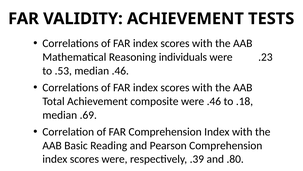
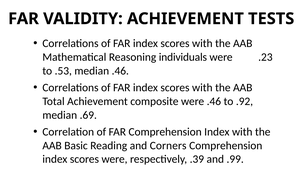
.18: .18 -> .92 (244, 101)
Pearson: Pearson -> Corners (168, 145)
.80: .80 -> .99 (235, 159)
